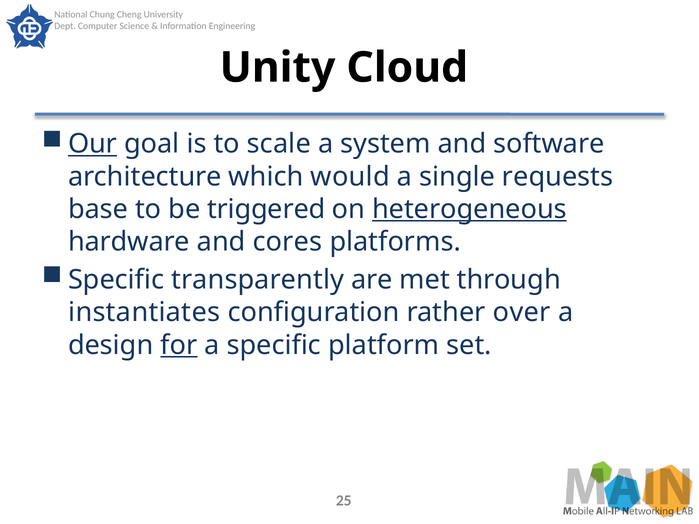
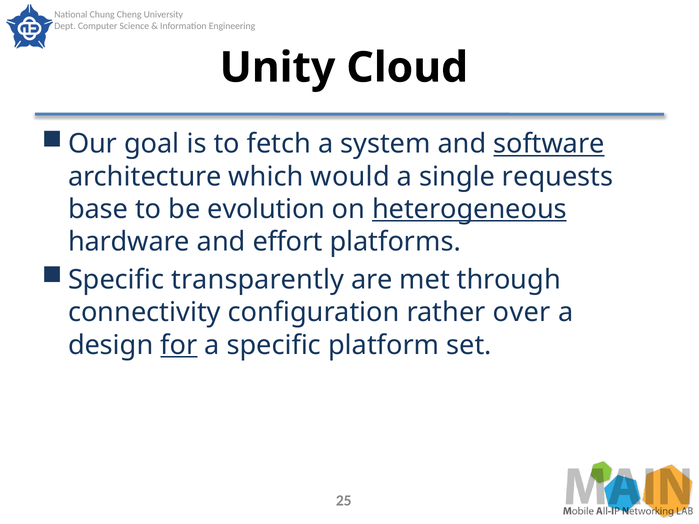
Our underline: present -> none (93, 144)
scale: scale -> fetch (279, 144)
software underline: none -> present (549, 144)
triggered: triggered -> evolution (266, 209)
cores: cores -> effort (288, 242)
instantiates: instantiates -> connectivity (144, 313)
